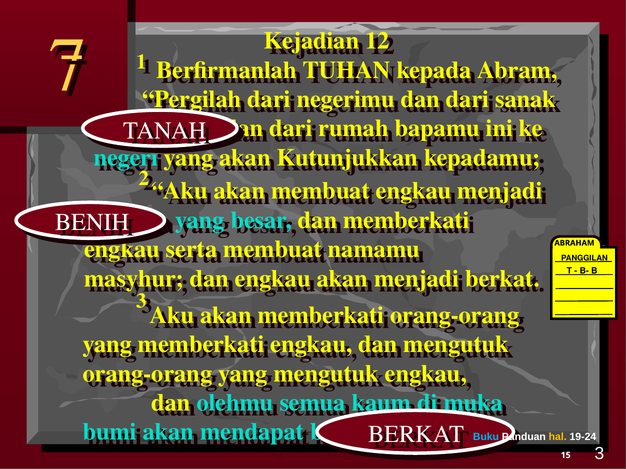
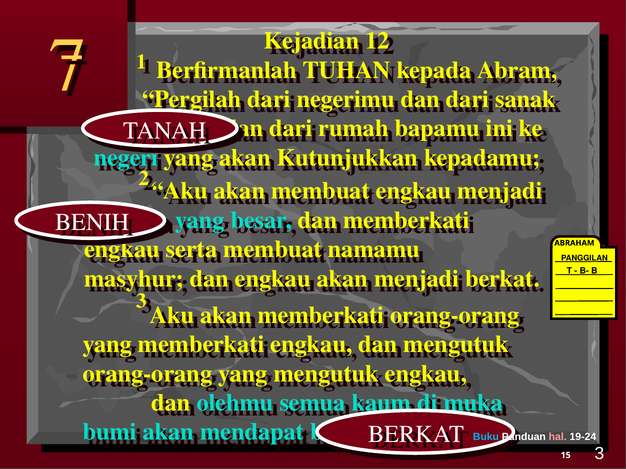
hal colour: yellow -> pink (558, 437)
